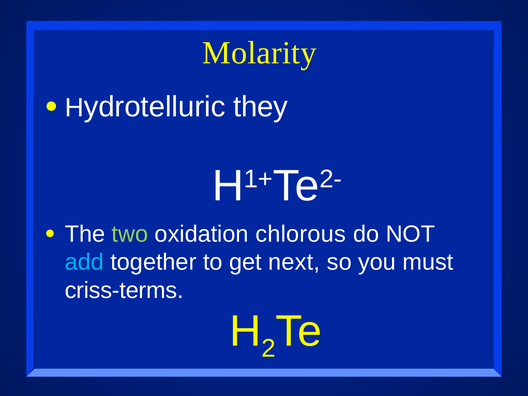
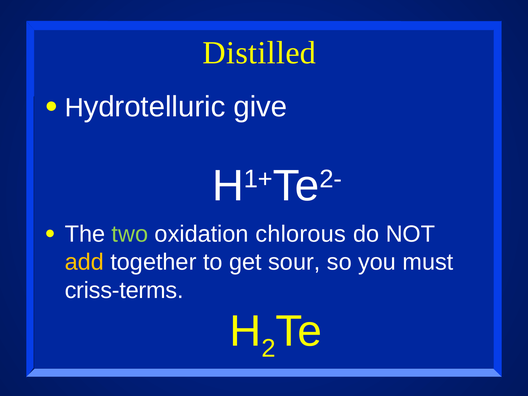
Molarity: Molarity -> Distilled (259, 53)
they: they -> give (260, 107)
add colour: light blue -> yellow (84, 262)
next: next -> sour (294, 262)
